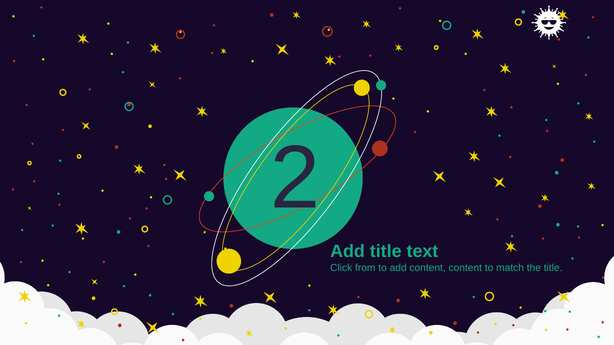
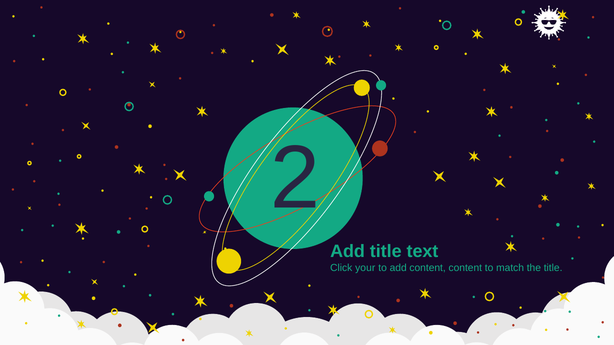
from: from -> your (365, 268)
